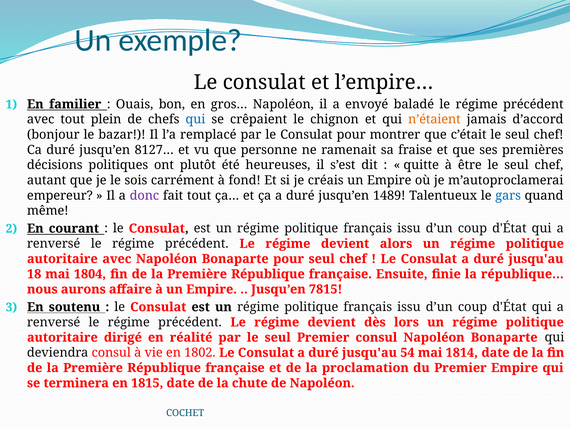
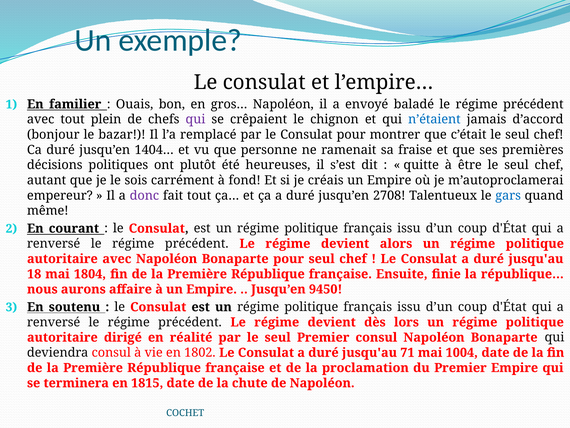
qui colour: blue -> purple (195, 119)
n’étaient colour: orange -> blue (434, 119)
8127…: 8127… -> 1404… (154, 150)
1489: 1489 -> 2708 (389, 195)
7815: 7815 -> 9450 (326, 289)
54: 54 -> 71 (407, 352)
1814: 1814 -> 1004 (462, 352)
